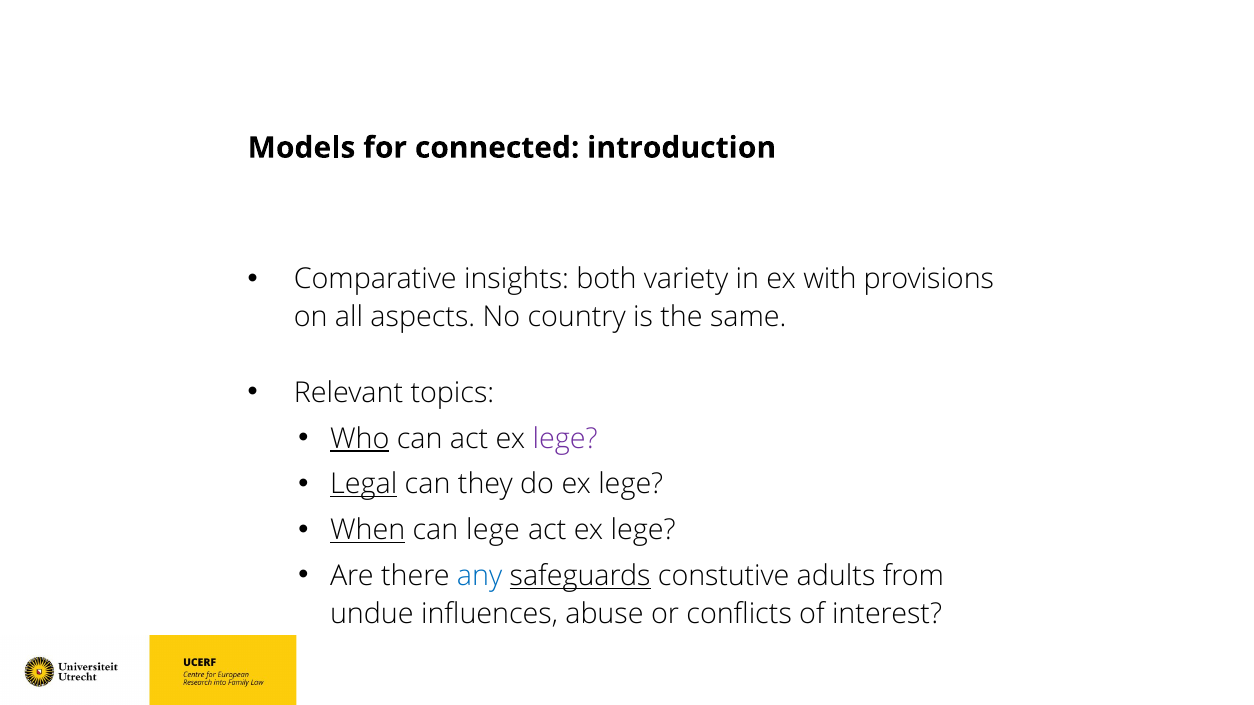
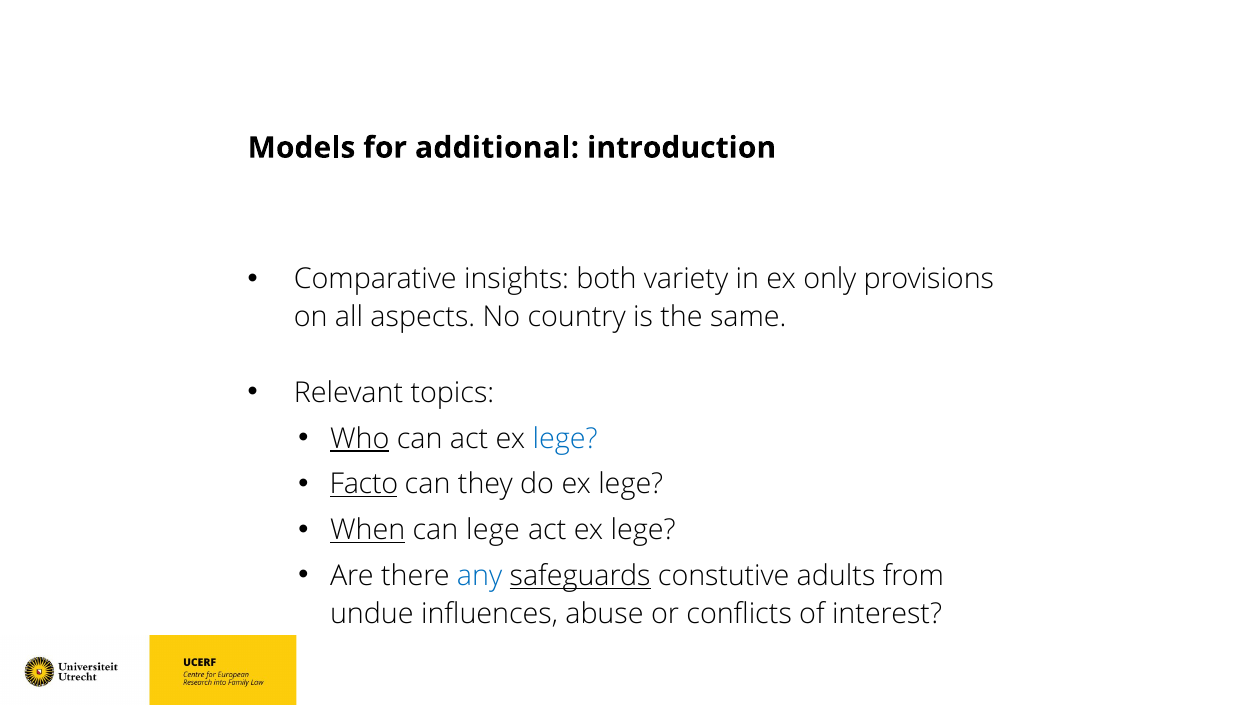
connected: connected -> additional (497, 148)
with: with -> only (830, 279)
lege colour: purple -> blue (565, 439)
Legal: Legal -> Facto (364, 485)
